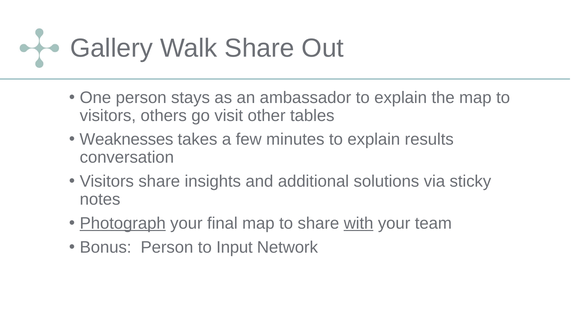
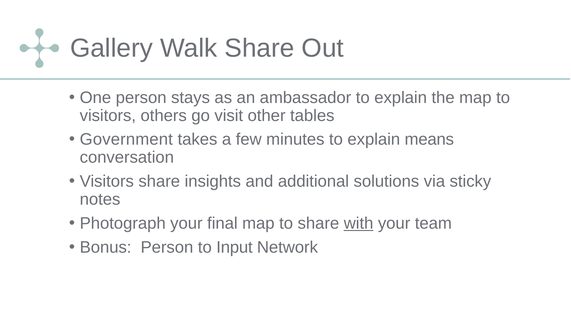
Weaknesses: Weaknesses -> Government (126, 140)
results: results -> means (429, 140)
Photograph underline: present -> none (123, 223)
